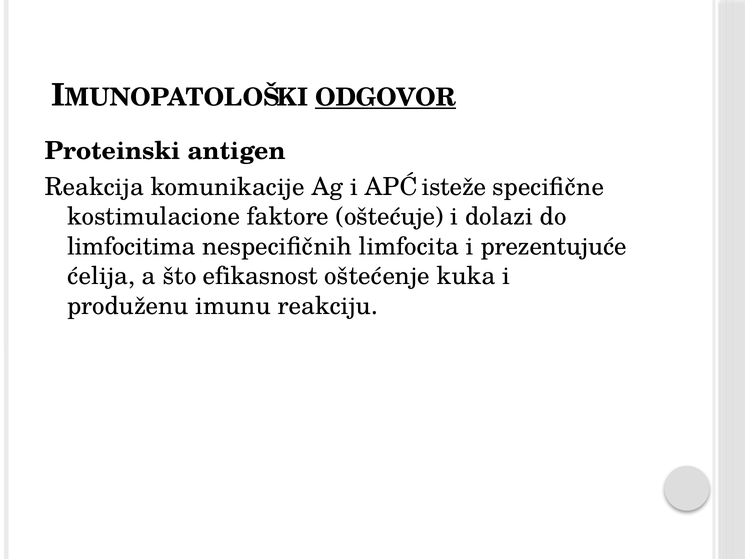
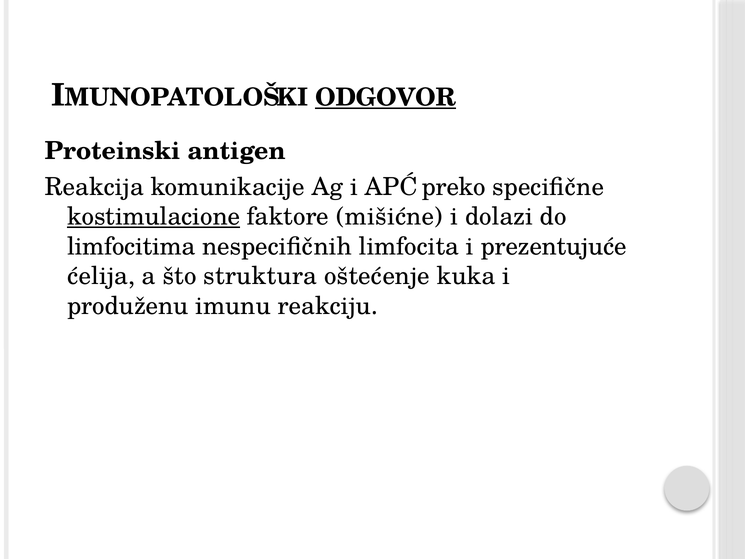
isteže: isteže -> preko (454, 187)
kostimulacione underline: none -> present (154, 217)
oštećuje: oštećuje -> mišićne (390, 217)
efikasnost: efikasnost -> struktura (260, 276)
